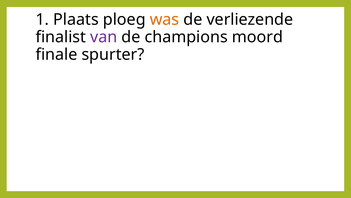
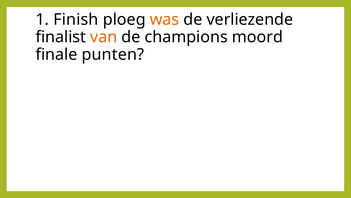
Plaats: Plaats -> Finish (76, 20)
van colour: purple -> orange (104, 37)
spurter: spurter -> punten (113, 54)
